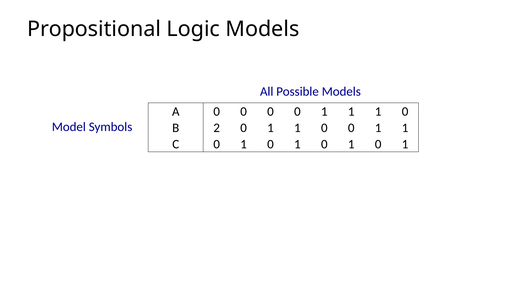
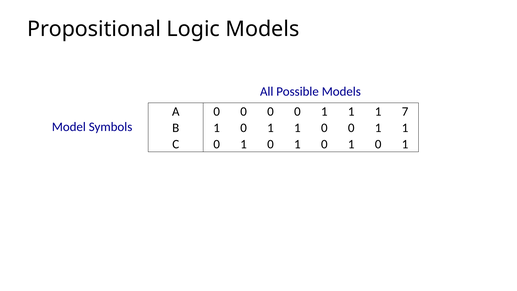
1 1 1 0: 0 -> 7 (405, 111)
B 2: 2 -> 1 (217, 128)
